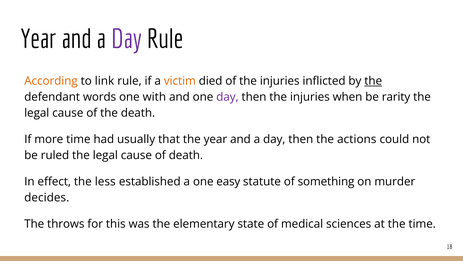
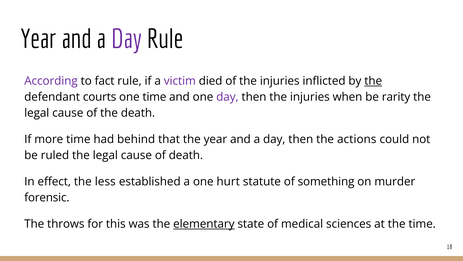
According colour: orange -> purple (51, 81)
link: link -> fact (105, 81)
victim colour: orange -> purple (180, 81)
words: words -> courts (100, 97)
one with: with -> time (154, 97)
usually: usually -> behind (136, 139)
easy: easy -> hurt (228, 181)
decides: decides -> forensic (47, 197)
elementary underline: none -> present (204, 223)
